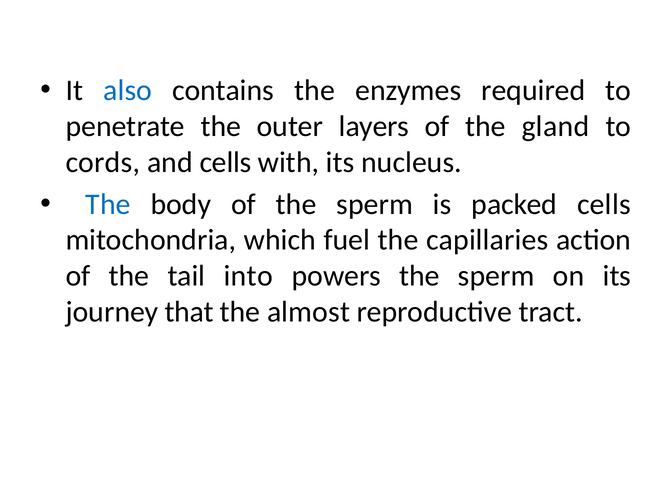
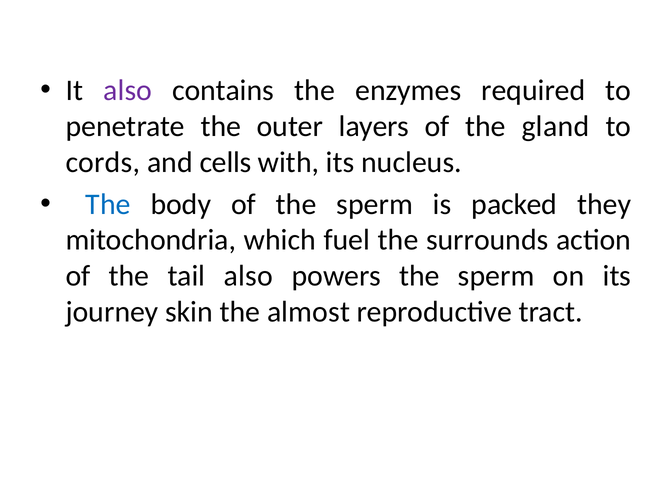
also colour: blue -> purple (128, 91)
packed cells: cells -> they (604, 204)
capillaries: capillaries -> surrounds (487, 240)
tail into: into -> also (248, 276)
that: that -> skin (189, 312)
